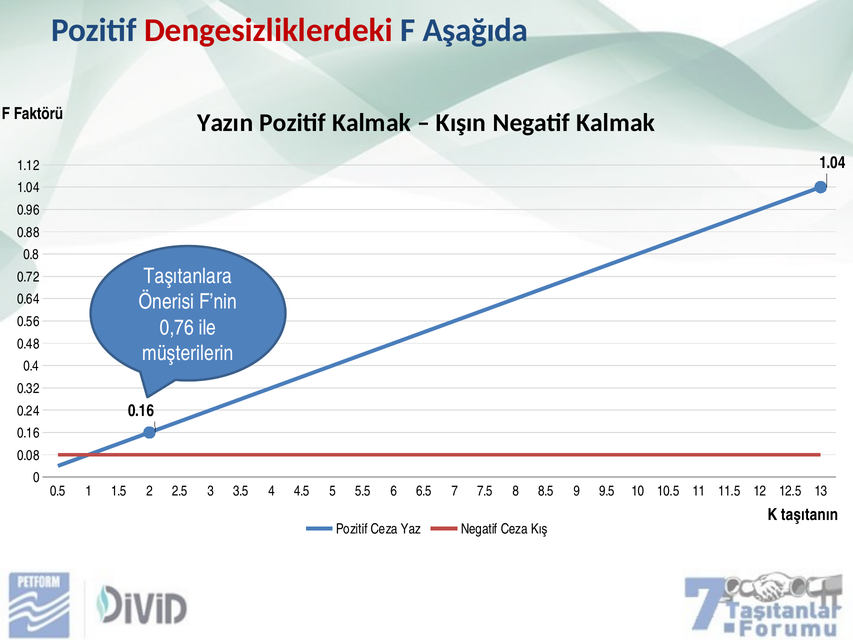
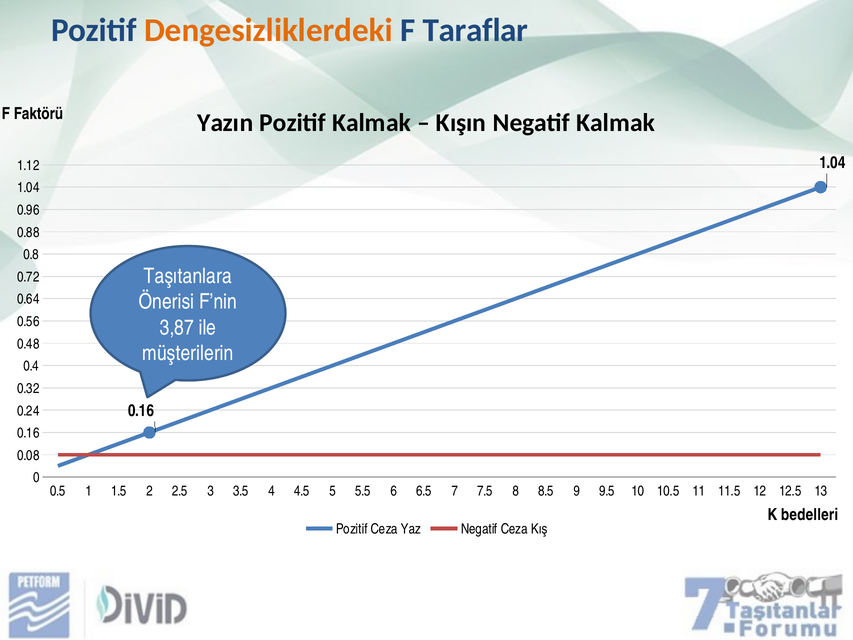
Dengesizliklerdeki colour: red -> orange (268, 31)
Aşağıda: Aşağıda -> Taraflar (475, 31)
0,76: 0,76 -> 3,87 (177, 327)
taşıtanın: taşıtanın -> bedelleri (810, 515)
